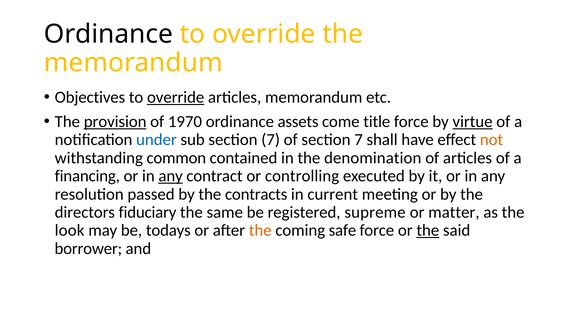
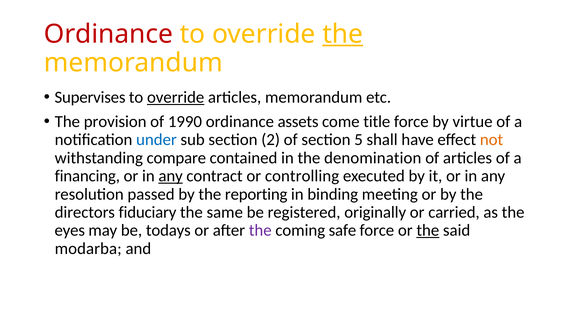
Ordinance colour: black -> red (108, 34)
the underline: none -> present (343, 34)
Objectives: Objectives -> Supervises (90, 97)
provision underline: present -> none (115, 122)
1970: 1970 -> 1990 (185, 122)
virtue underline: present -> none (473, 122)
sub section 7: 7 -> 2 (271, 140)
of section 7: 7 -> 5 (359, 140)
common: common -> compare (176, 158)
contracts: contracts -> reporting (256, 194)
current: current -> binding (333, 194)
supreme: supreme -> originally (375, 212)
matter: matter -> carried (454, 212)
look: look -> eyes (70, 230)
the colour: orange -> purple (260, 230)
borrower: borrower -> modarba (88, 249)
